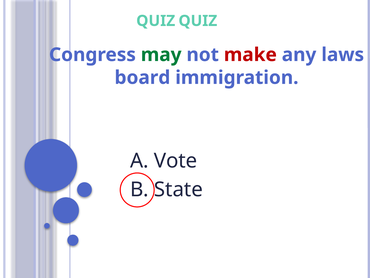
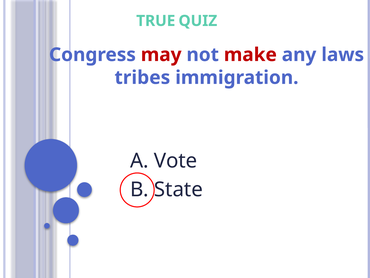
QUIZ: QUIZ -> TRUE (156, 21)
may colour: green -> red (161, 55)
board: board -> tribes (142, 77)
